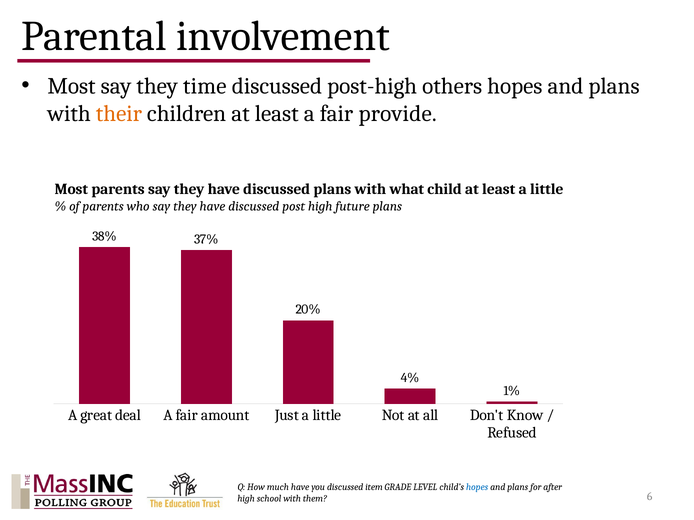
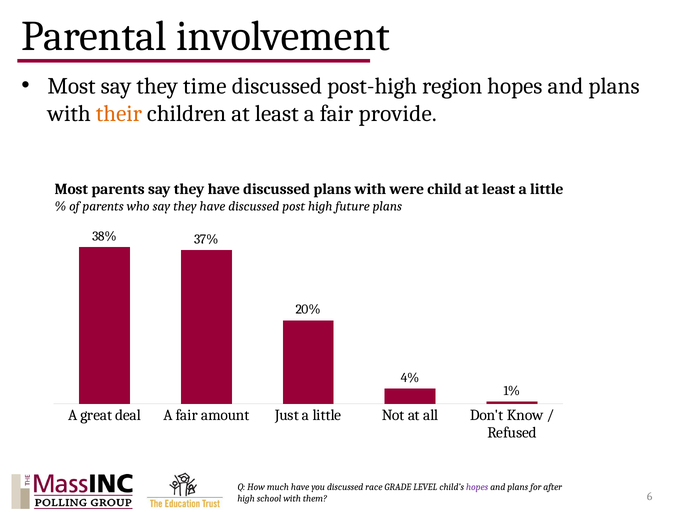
others: others -> region (452, 86)
what: what -> were (407, 189)
item: item -> race (374, 487)
hopes colour: blue -> purple (477, 487)
